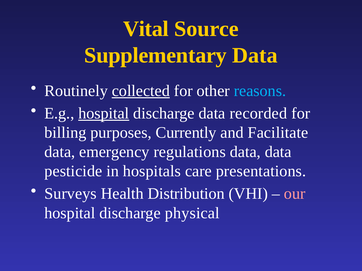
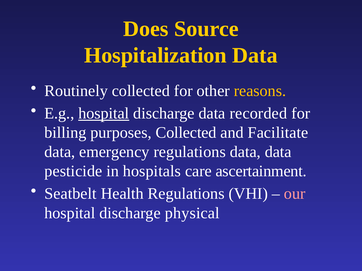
Vital: Vital -> Does (146, 29)
Supplementary: Supplementary -> Hospitalization (155, 56)
collected underline: present -> none (141, 91)
reasons colour: light blue -> yellow (260, 91)
purposes Currently: Currently -> Collected (186, 133)
presentations: presentations -> ascertainment (261, 172)
Surveys: Surveys -> Seatbelt (71, 194)
Health Distribution: Distribution -> Regulations (186, 194)
